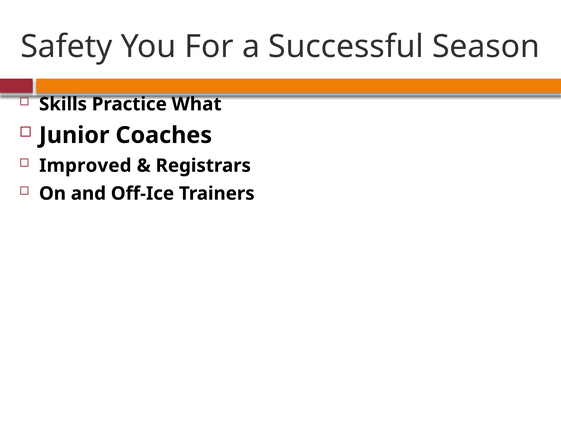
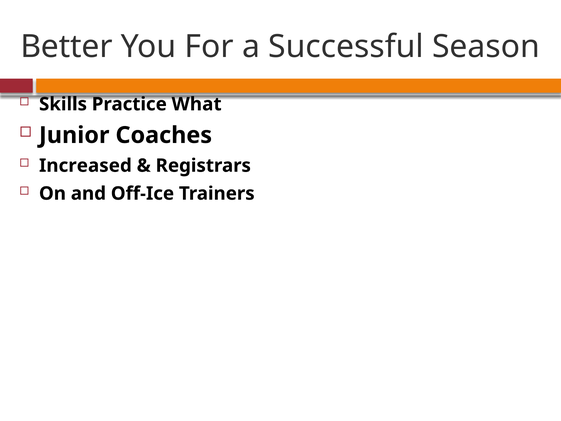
Safety: Safety -> Better (67, 47)
Improved: Improved -> Increased (85, 166)
